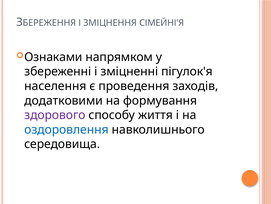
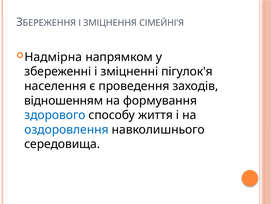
Ознаками: Ознаками -> Надмірна (53, 57)
додатковими: додатковими -> відношенням (64, 100)
здорового colour: purple -> blue (55, 115)
